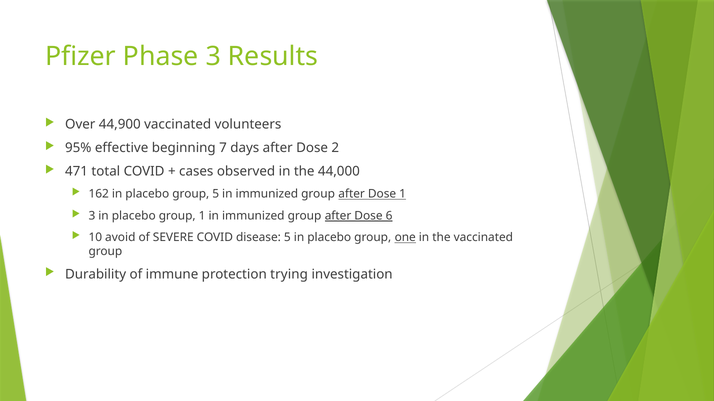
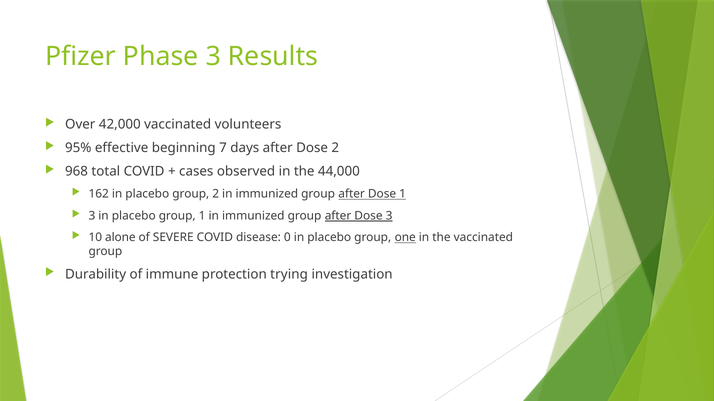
44,900: 44,900 -> 42,000 (120, 125)
471: 471 -> 968 (77, 172)
group 5: 5 -> 2 (216, 194)
Dose 6: 6 -> 3 (389, 216)
avoid: avoid -> alone (120, 238)
disease 5: 5 -> 0 (287, 238)
